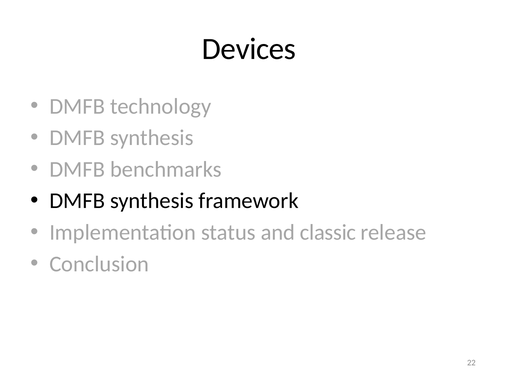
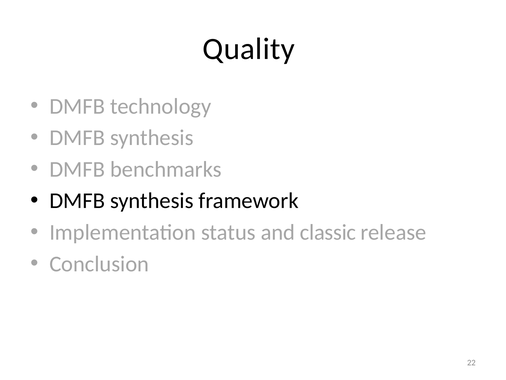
Devices: Devices -> Quality (249, 49)
